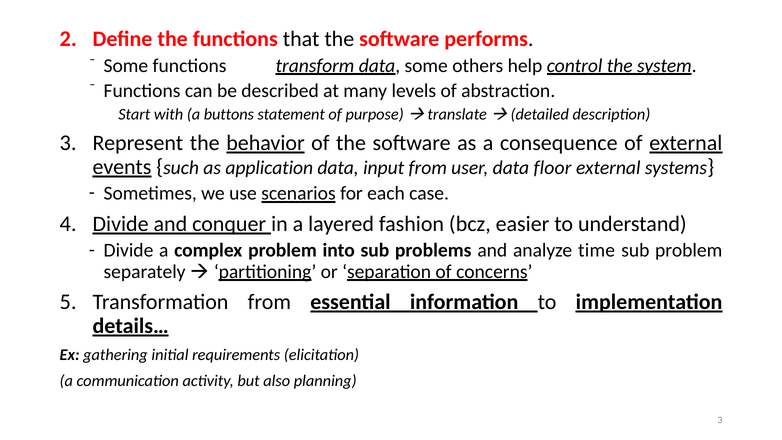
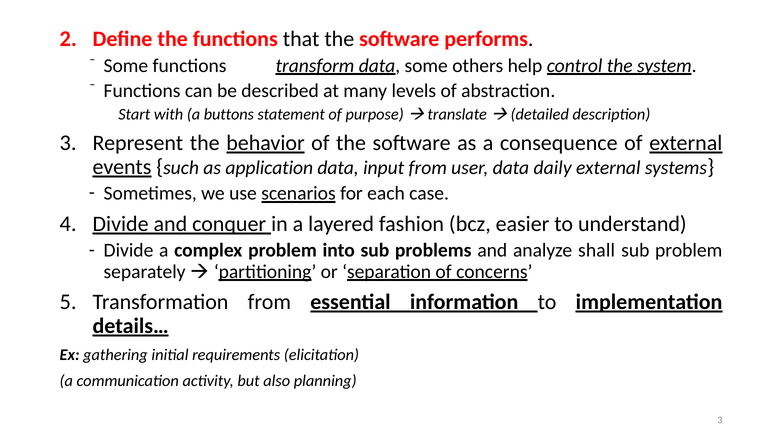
floor: floor -> daily (553, 168)
time: time -> shall (597, 250)
